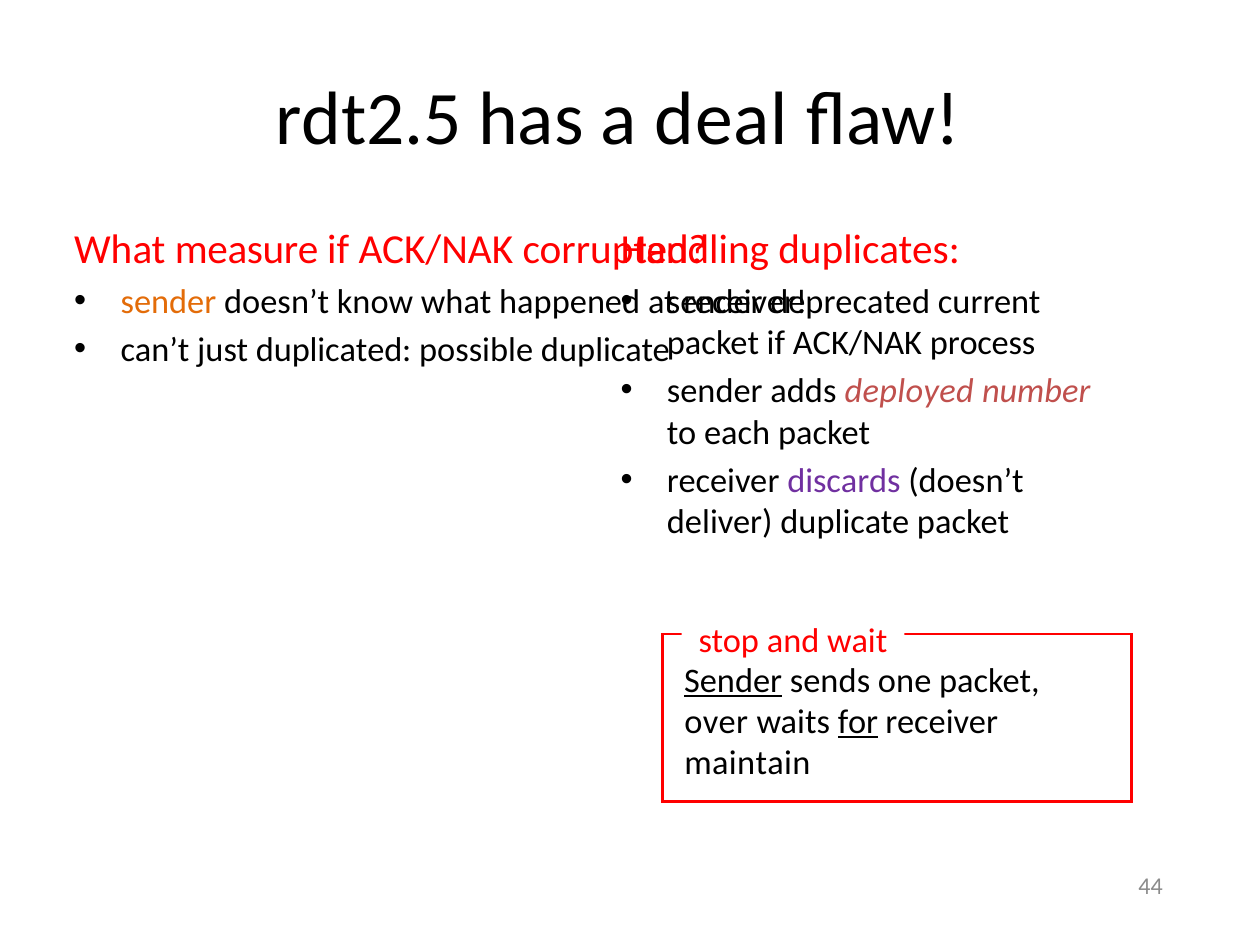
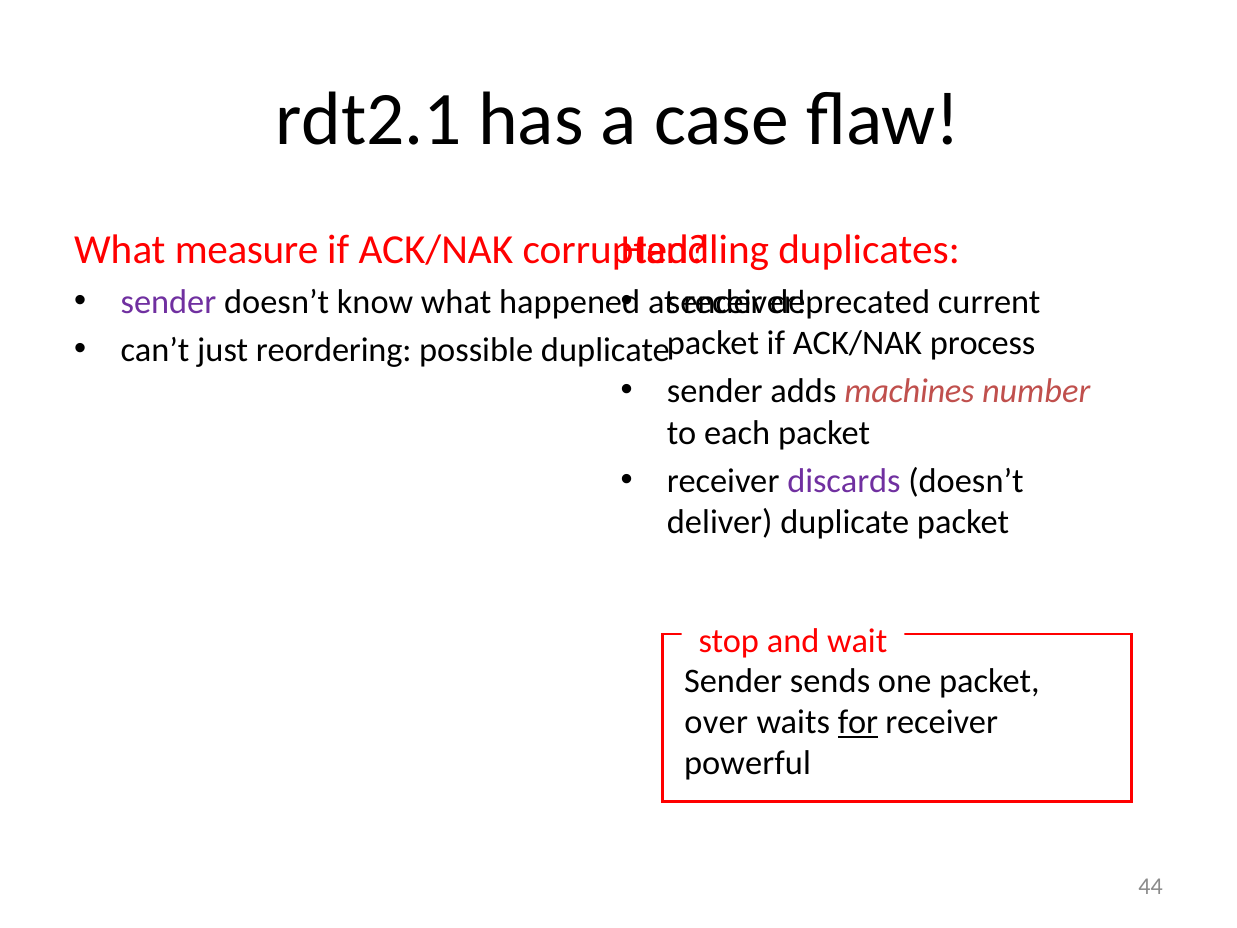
rdt2.5: rdt2.5 -> rdt2.1 (368, 120)
deal: deal -> case (722, 120)
sender colour: orange -> purple (168, 302)
duplicated: duplicated -> reordering (334, 350)
deployed: deployed -> machines (909, 391)
Sender underline: present -> none (733, 681)
maintain: maintain -> powerful (748, 763)
